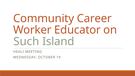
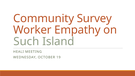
Career: Career -> Survey (94, 18)
Educator: Educator -> Empathy (77, 30)
